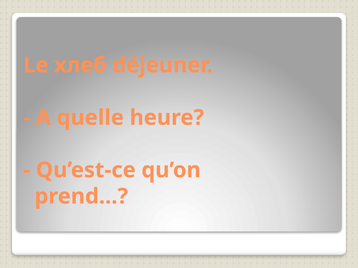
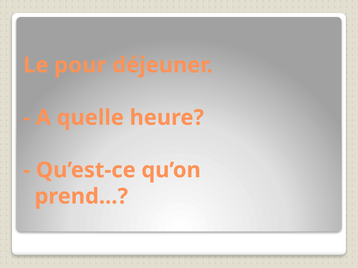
хлеб: хлеб -> pour (80, 65)
